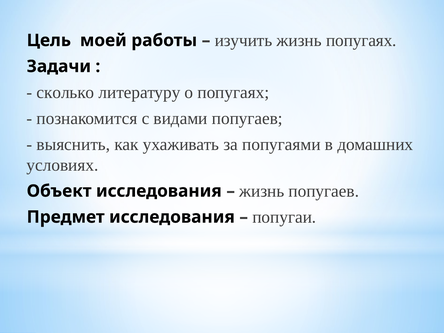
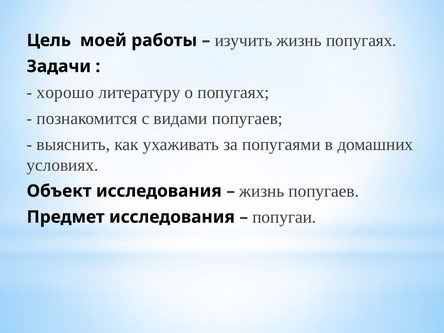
сколько: сколько -> хорошо (65, 92)
